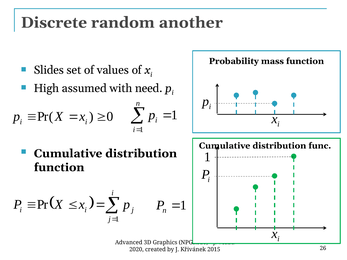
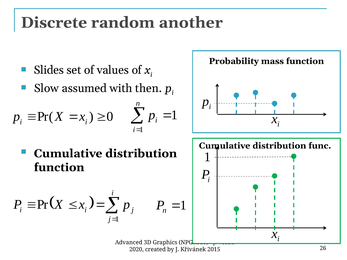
High: High -> Slow (46, 88)
need: need -> then (149, 88)
